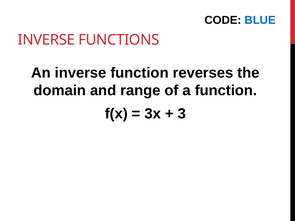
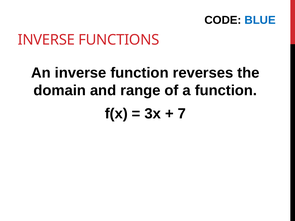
3: 3 -> 7 (182, 114)
